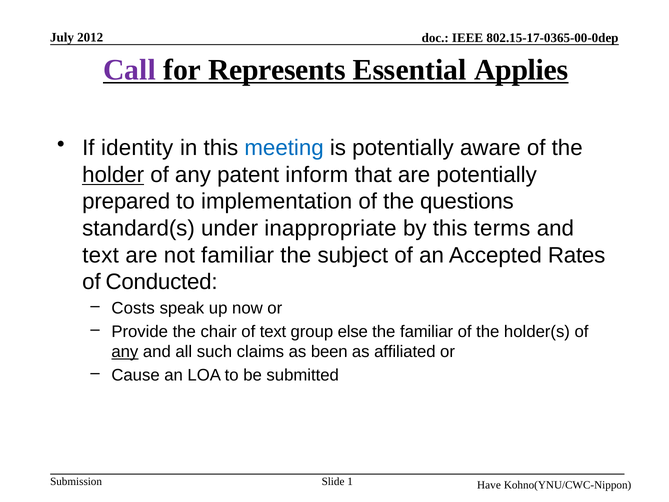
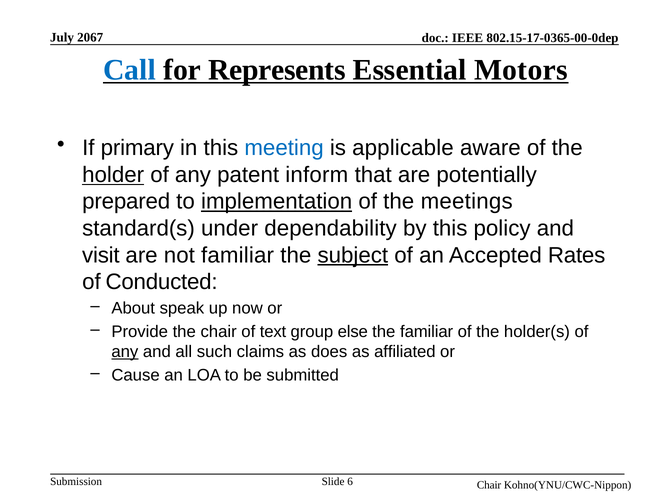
2012: 2012 -> 2067 (90, 38)
Call colour: purple -> blue (129, 70)
Applies: Applies -> Motors (521, 70)
identity: identity -> primary (137, 148)
is potentially: potentially -> applicable (403, 148)
implementation underline: none -> present (277, 202)
questions: questions -> meetings (467, 202)
inappropriate: inappropriate -> dependability (330, 228)
terms: terms -> policy (502, 228)
text: text -> visit (101, 255)
subject underline: none -> present (353, 255)
Costs: Costs -> About (133, 308)
been: been -> does (329, 352)
Have: Have -> Chair (489, 485)
1: 1 -> 6 (350, 481)
